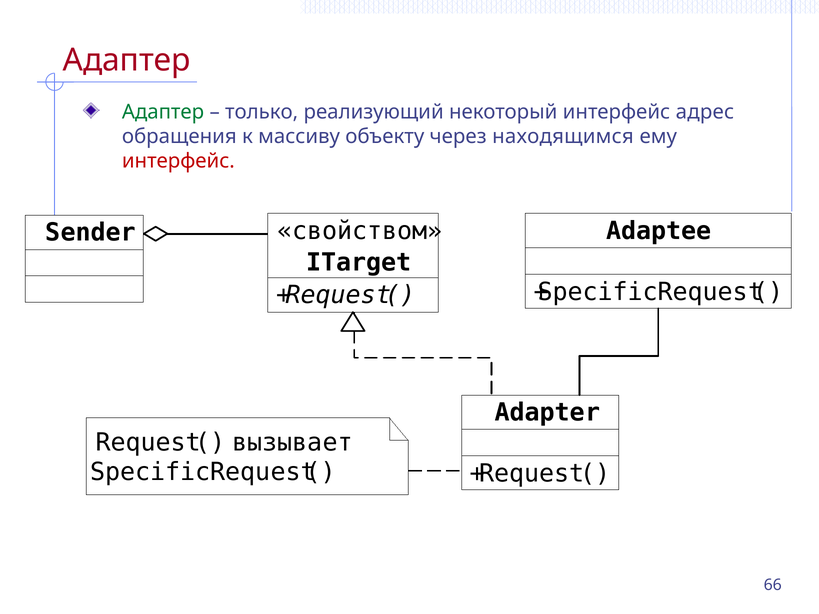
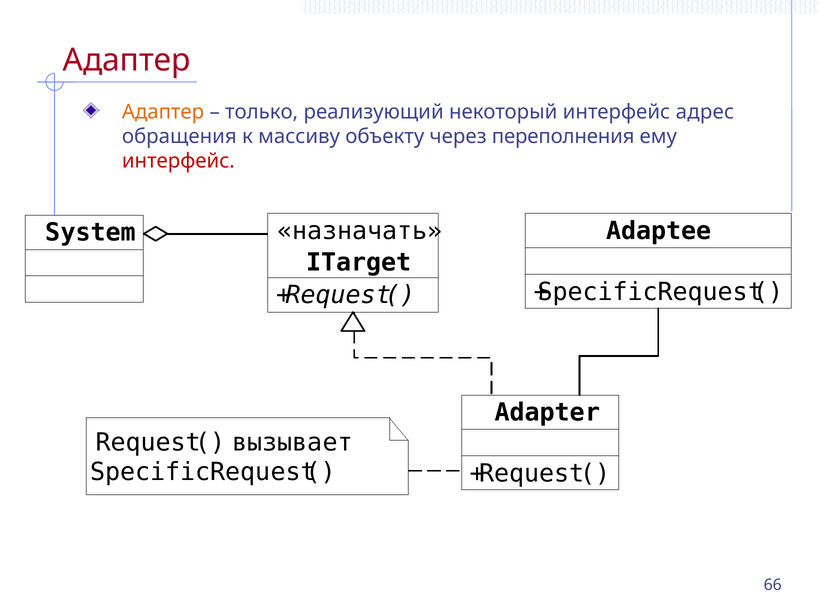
Адаптер colour: green -> orange (163, 112)
находящимся: находящимся -> переполнения (563, 137)
свойством: свойством -> назначать (360, 231)
Sender: Sender -> System (91, 233)
